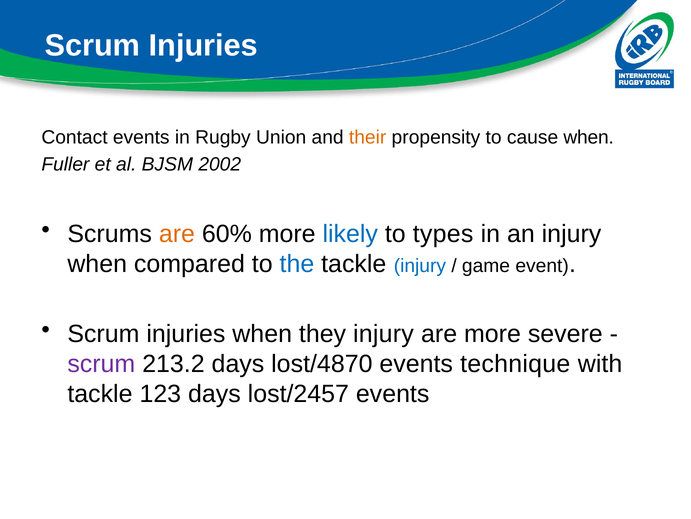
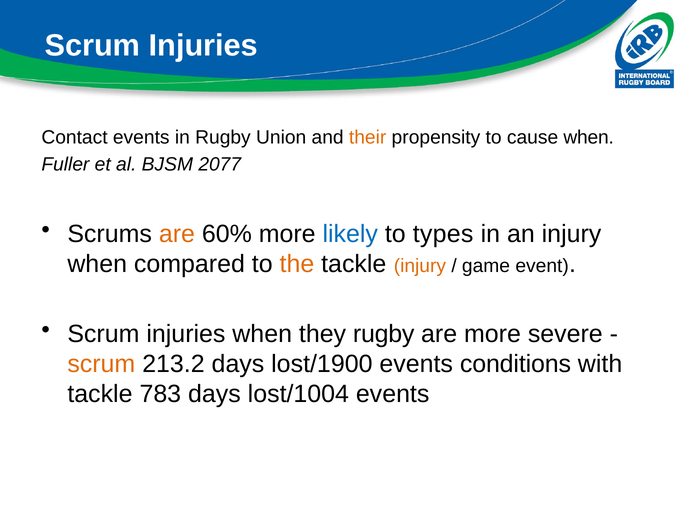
2002: 2002 -> 2077 (220, 164)
the colour: blue -> orange (297, 264)
injury colour: blue -> orange (420, 265)
they injury: injury -> rugby (384, 333)
scrum colour: purple -> orange (101, 363)
lost/4870: lost/4870 -> lost/1900 (322, 363)
technique: technique -> conditions (515, 363)
123: 123 -> 783 (160, 393)
lost/2457: lost/2457 -> lost/1004 (298, 393)
